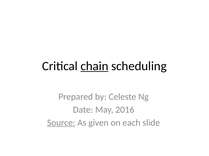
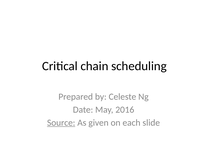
chain underline: present -> none (94, 66)
